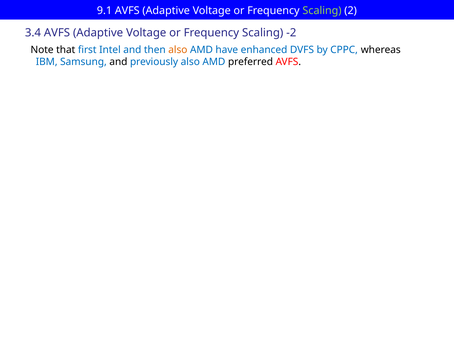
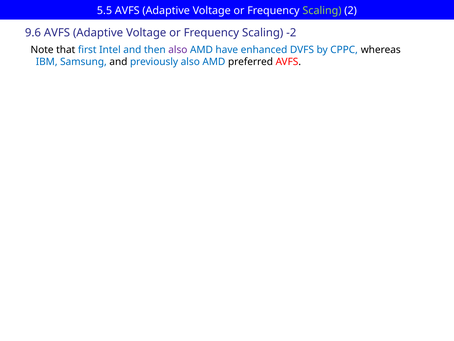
9.1: 9.1 -> 5.5 (104, 11)
3.4: 3.4 -> 9.6 (33, 33)
also colour: orange -> purple (178, 50)
